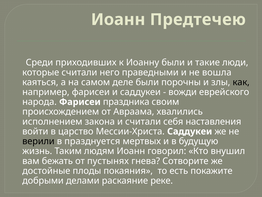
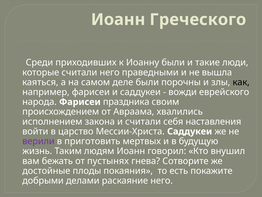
Предтечею: Предтечею -> Греческого (198, 20)
вошла: вошла -> вышла (217, 72)
верили colour: black -> purple (38, 141)
празднуется: празднуется -> приготовить (92, 141)
раскаяние реке: реке -> него (162, 180)
